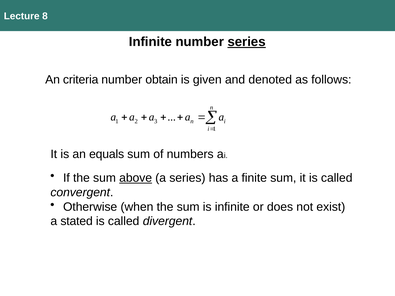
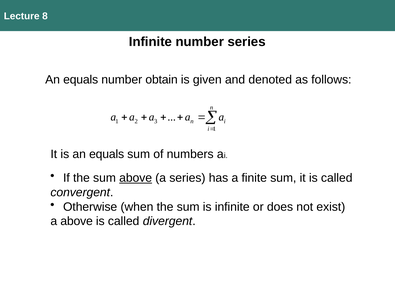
series underline: present -> none (247, 42)
criteria: criteria -> equals (81, 80)
a stated: stated -> above (77, 221)
